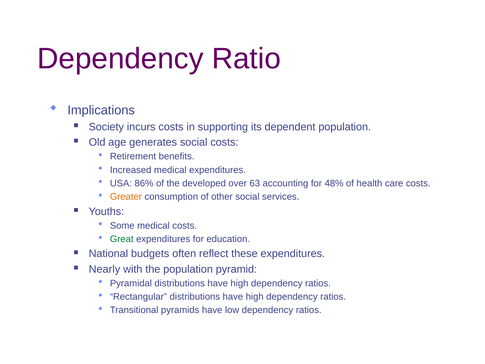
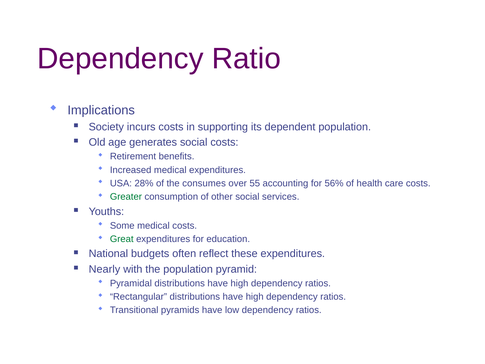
86%: 86% -> 28% (144, 183)
developed: developed -> consumes (204, 183)
63: 63 -> 55 (255, 183)
48%: 48% -> 56% (334, 183)
Greater colour: orange -> green (126, 197)
